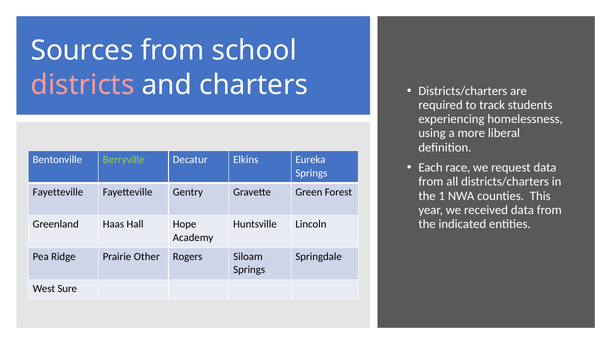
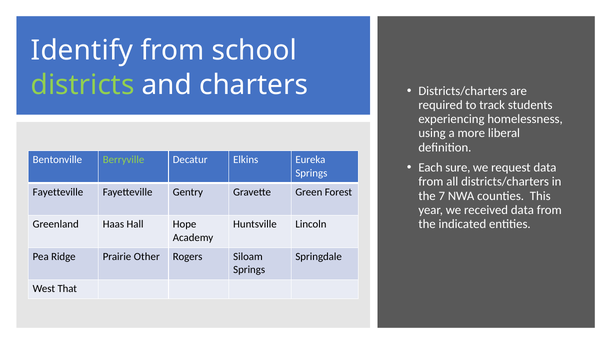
Sources: Sources -> Identify (82, 50)
districts colour: pink -> light green (83, 85)
race: race -> sure (458, 168)
1: 1 -> 7 (442, 196)
Sure: Sure -> That (67, 288)
